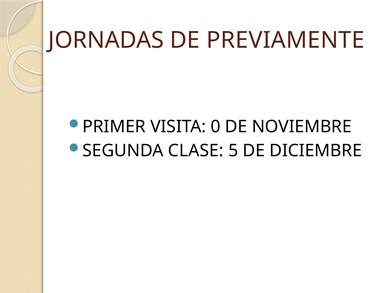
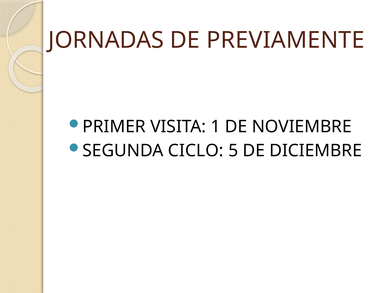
0: 0 -> 1 (216, 126)
CLASE: CLASE -> CICLO (196, 150)
